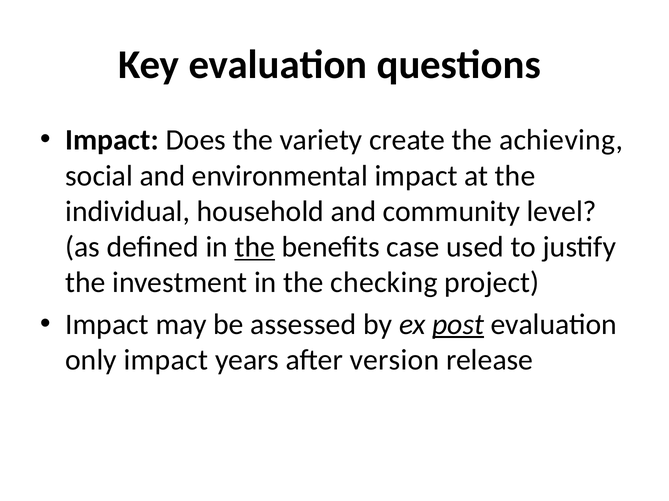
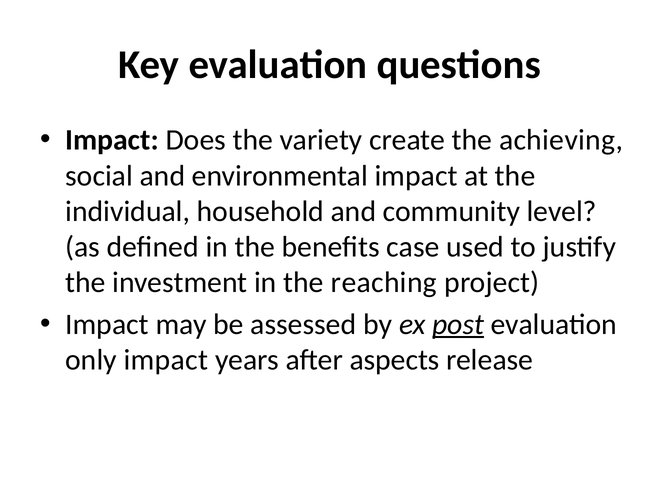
the underline: present -> none (255, 247)
checking: checking -> reaching (384, 283)
version: version -> aspects (395, 360)
